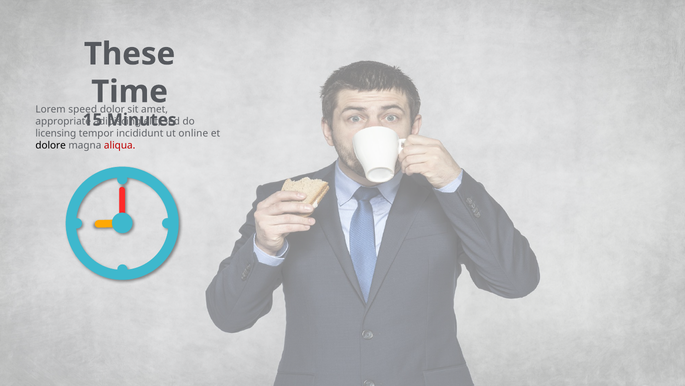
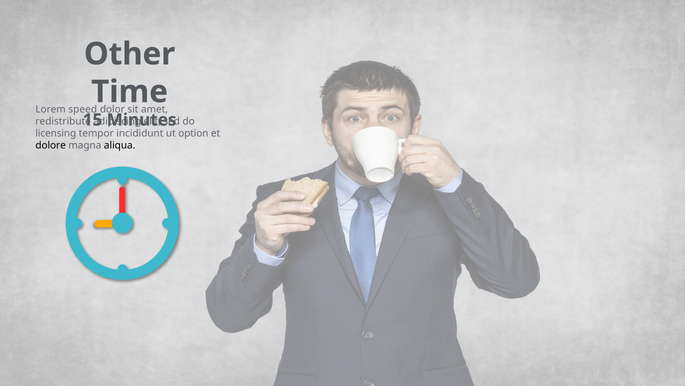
These: These -> Other (130, 54)
appropriate: appropriate -> redistribute (63, 121)
online: online -> option (193, 133)
aliqua colour: red -> black (120, 145)
